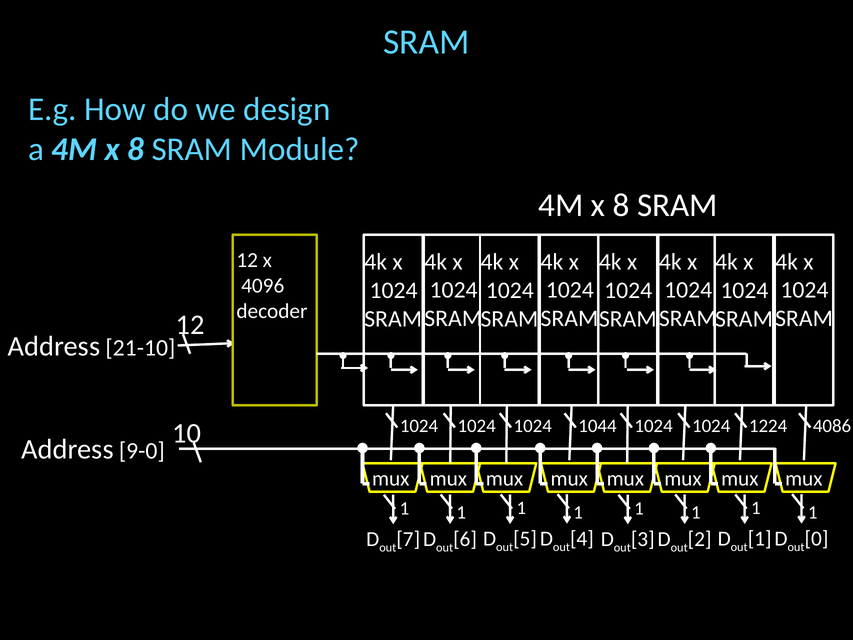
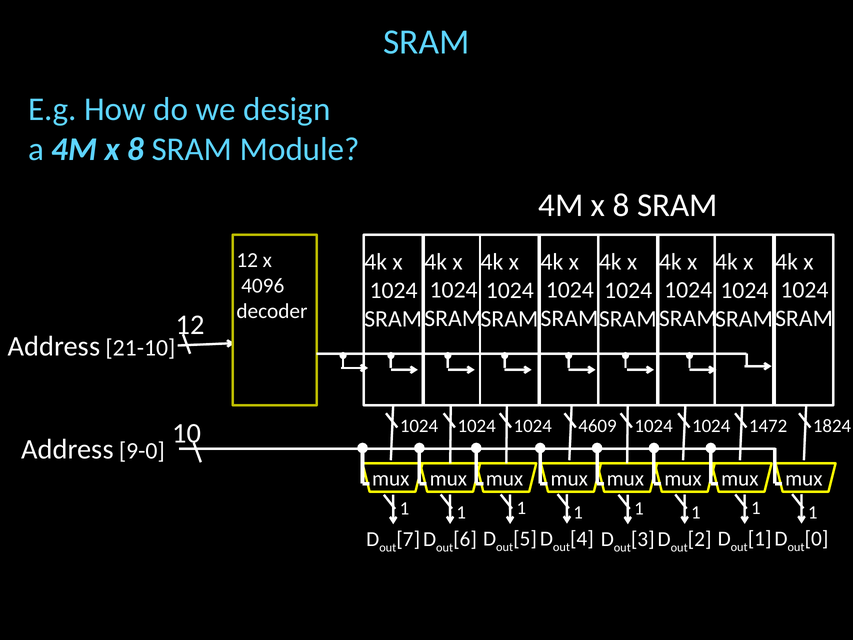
1044: 1044 -> 4609 (597, 426)
1224: 1224 -> 1472 (768, 426)
4086: 4086 -> 1824 (832, 426)
